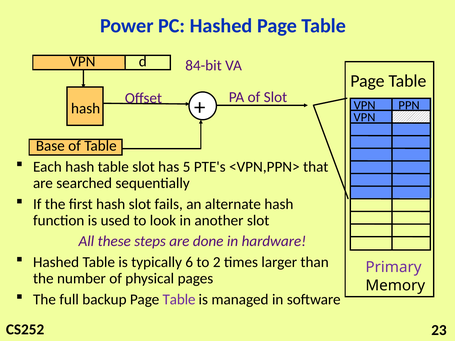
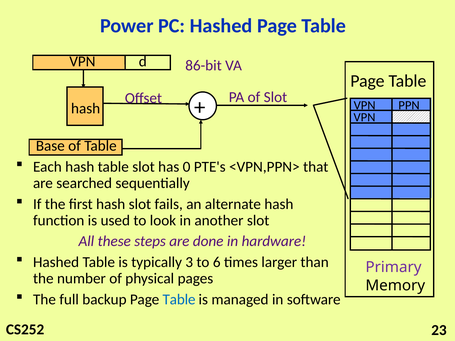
84-bit: 84-bit -> 86-bit (203, 65)
5: 5 -> 0 (187, 167)
6: 6 -> 3 (189, 262)
2: 2 -> 6 (217, 262)
Table colour: purple -> blue (179, 300)
